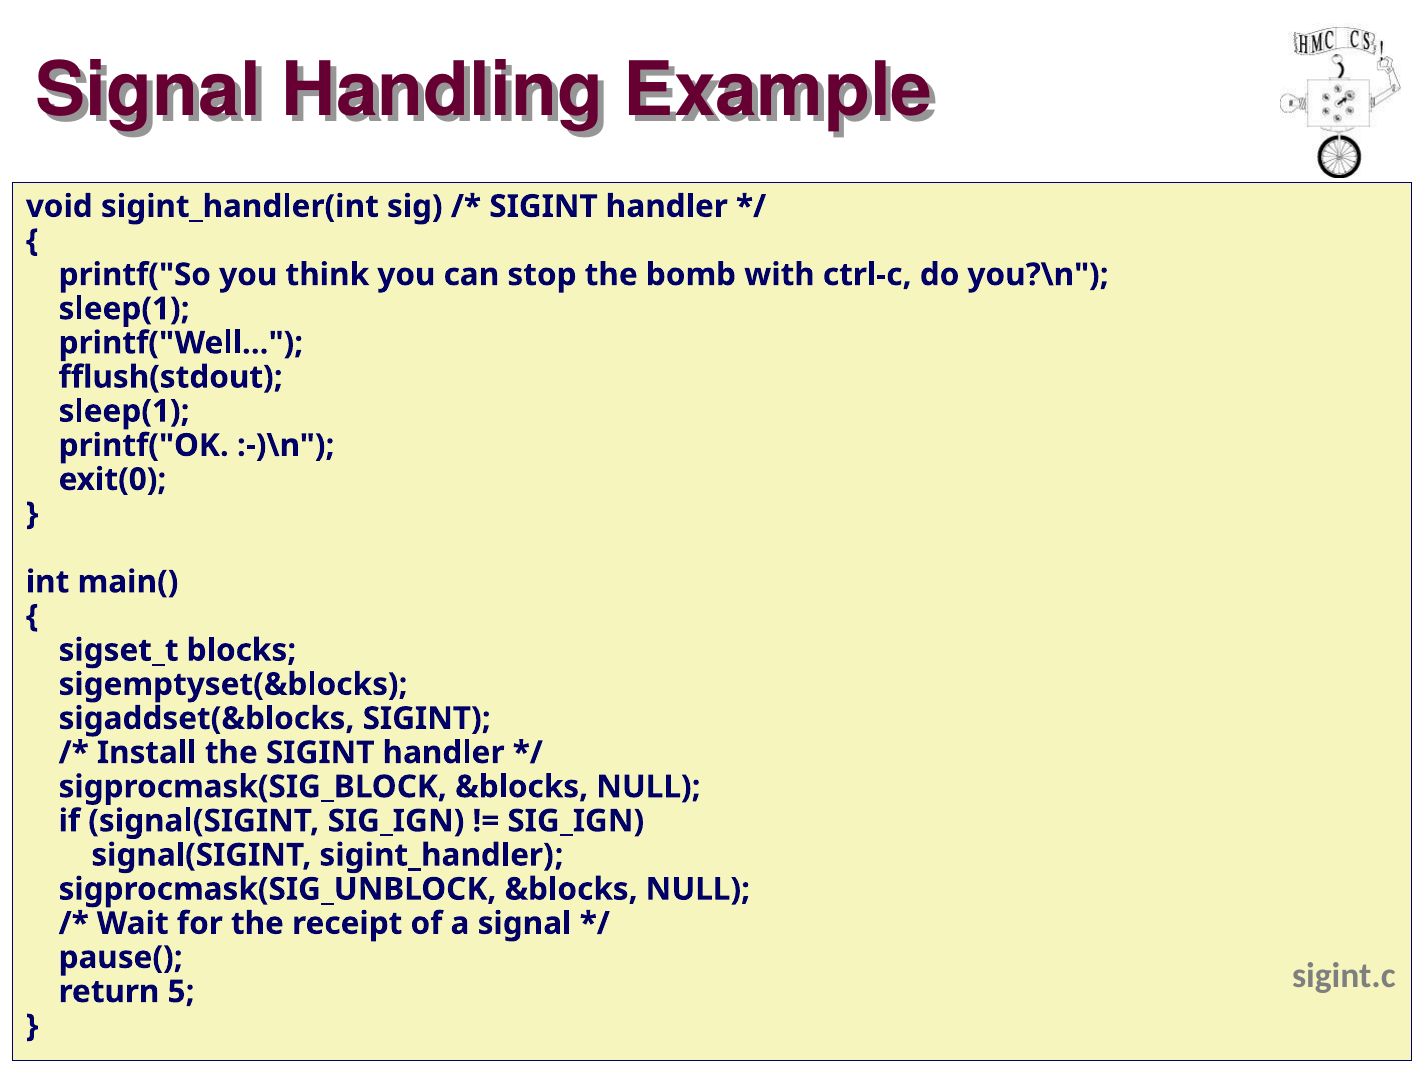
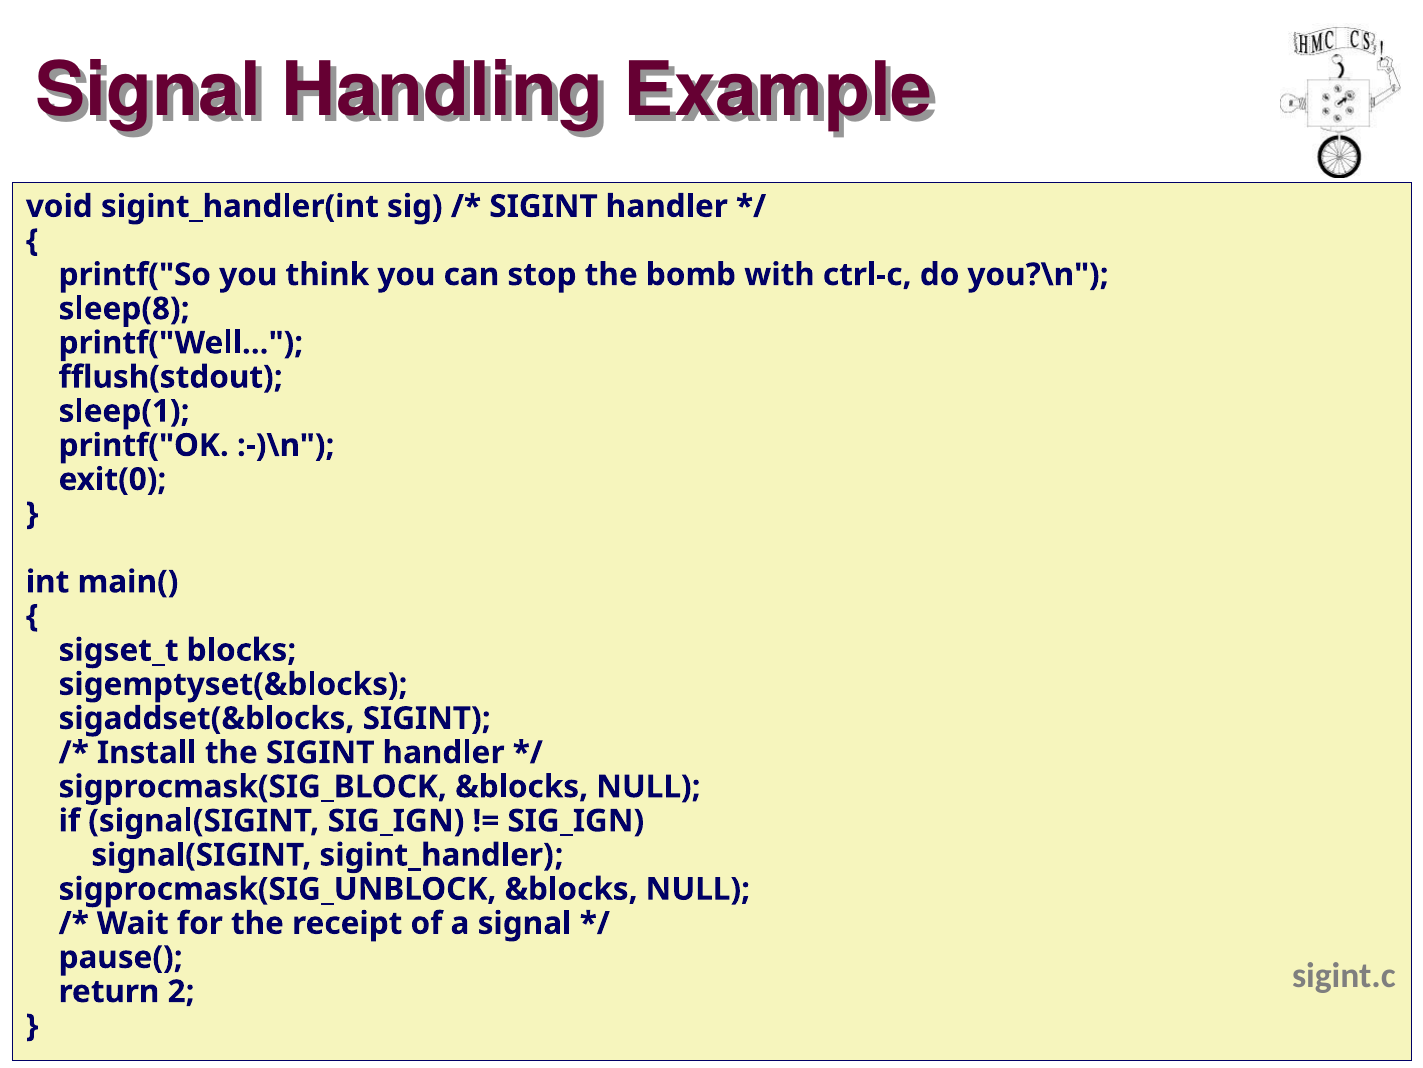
sleep(1: sleep(1 -> sleep(8 (124, 309)
5: 5 -> 2 (181, 991)
